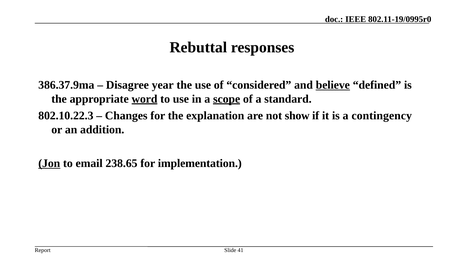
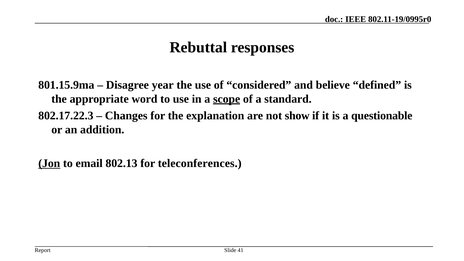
386.37.9ma: 386.37.9ma -> 801.15.9ma (66, 85)
believe underline: present -> none (333, 85)
word underline: present -> none (145, 99)
802.10.22.3: 802.10.22.3 -> 802.17.22.3 (66, 116)
contingency: contingency -> questionable (382, 116)
238.65: 238.65 -> 802.13 (122, 163)
implementation: implementation -> teleconferences (200, 163)
